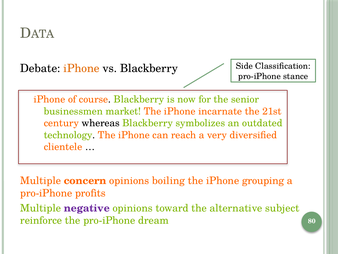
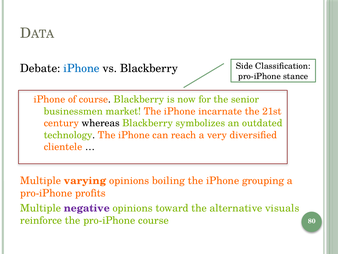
iPhone colour: orange -> blue (81, 68)
concern: concern -> varying (85, 180)
subject: subject -> visuals (282, 208)
pro-iPhone dream: dream -> course (153, 220)
